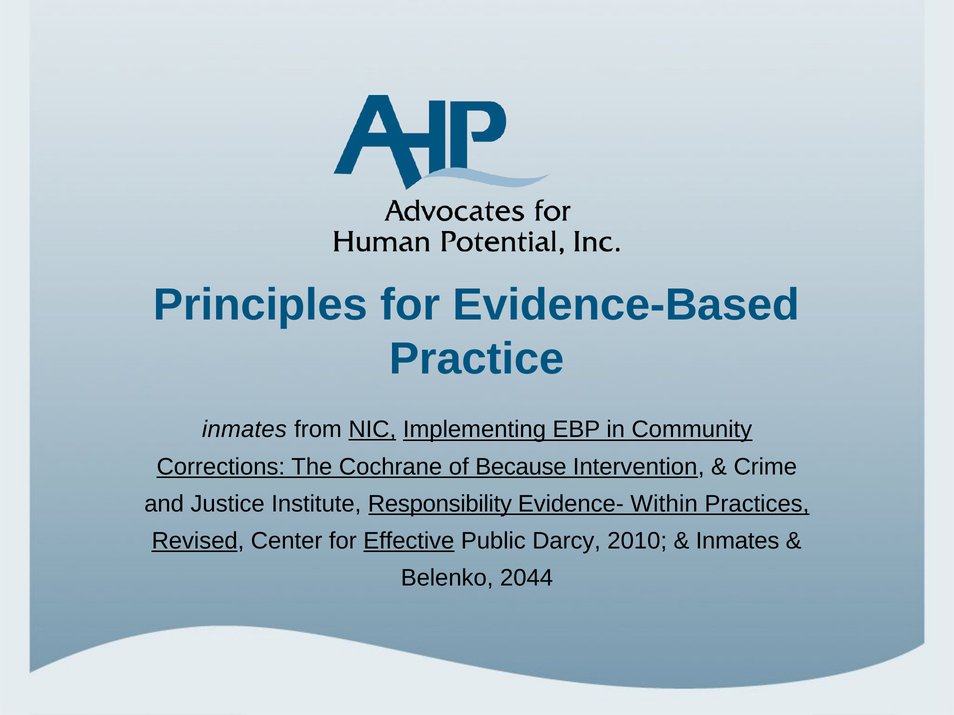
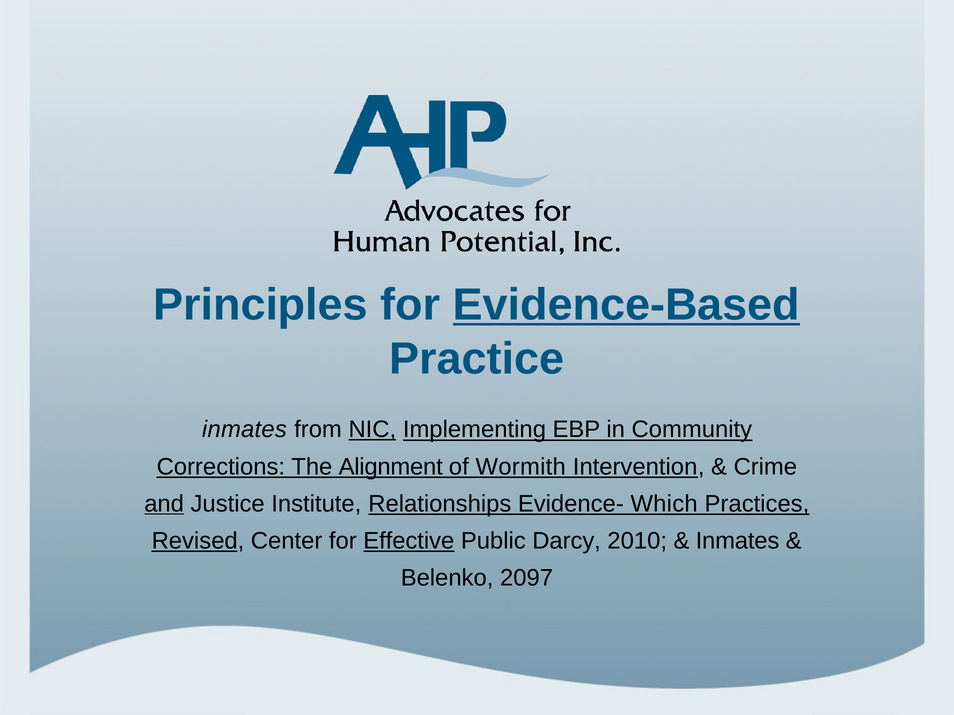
Evidence-Based underline: none -> present (626, 305)
Cochrane: Cochrane -> Alignment (391, 467)
Because: Because -> Wormith (521, 467)
and underline: none -> present (164, 504)
Responsibility: Responsibility -> Relationships (440, 504)
Within: Within -> Which (664, 504)
2044: 2044 -> 2097 (527, 578)
